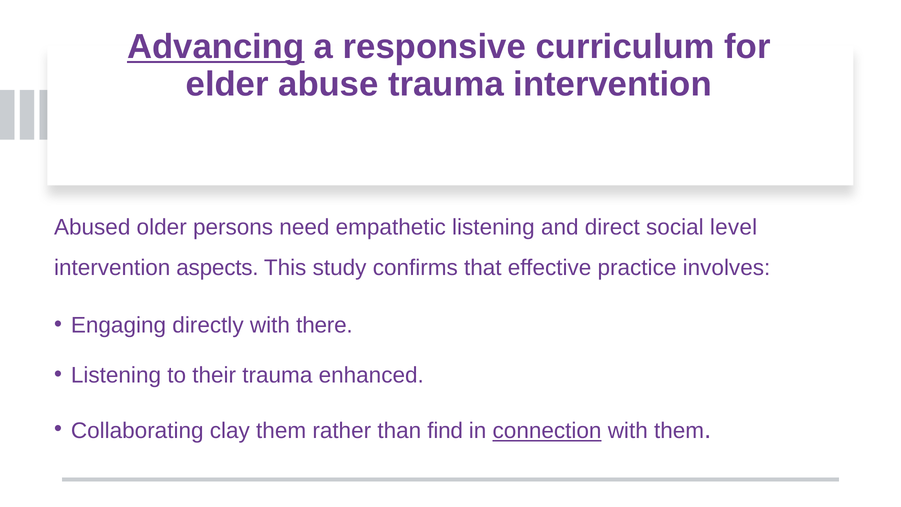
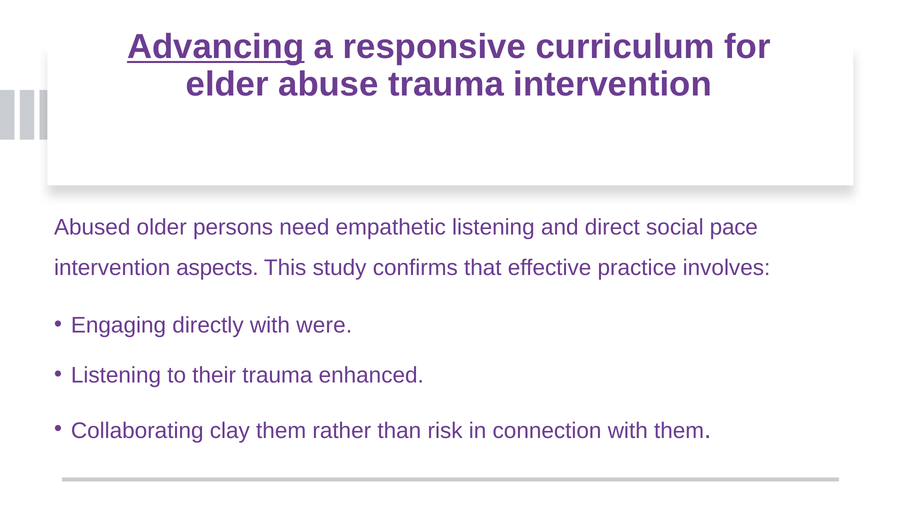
level: level -> pace (734, 227)
there: there -> were (324, 325)
find: find -> risk (445, 431)
connection underline: present -> none (547, 431)
